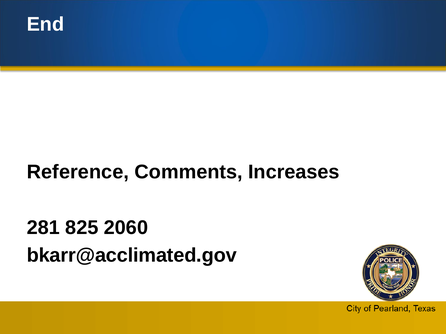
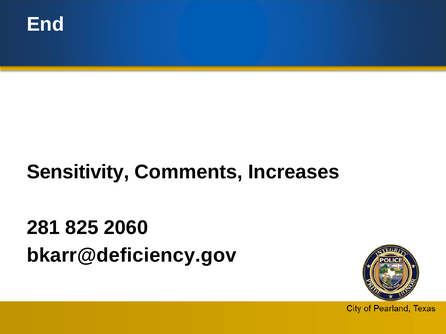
Reference: Reference -> Sensitivity (78, 172)
bkarr@acclimated.gov: bkarr@acclimated.gov -> bkarr@deficiency.gov (132, 256)
